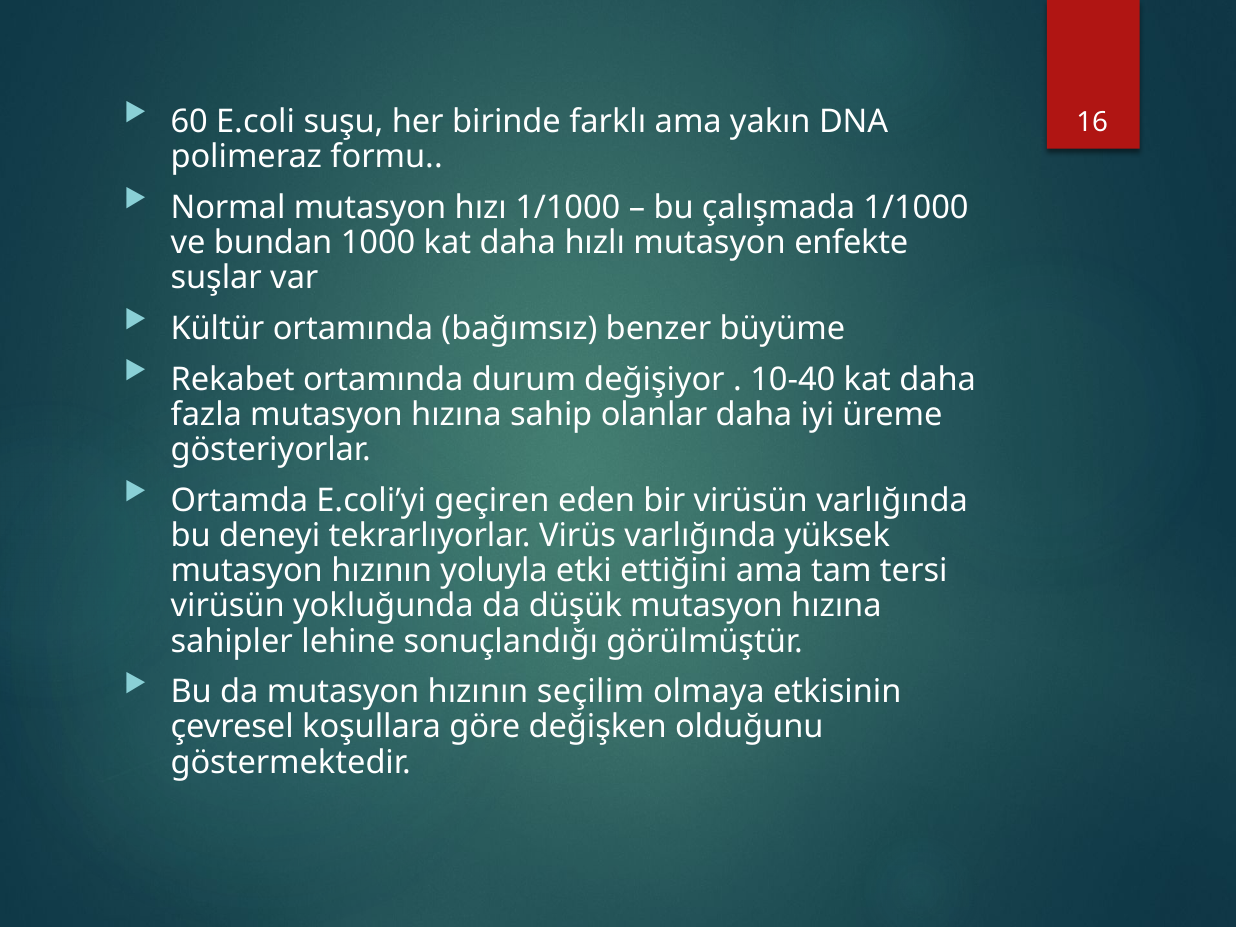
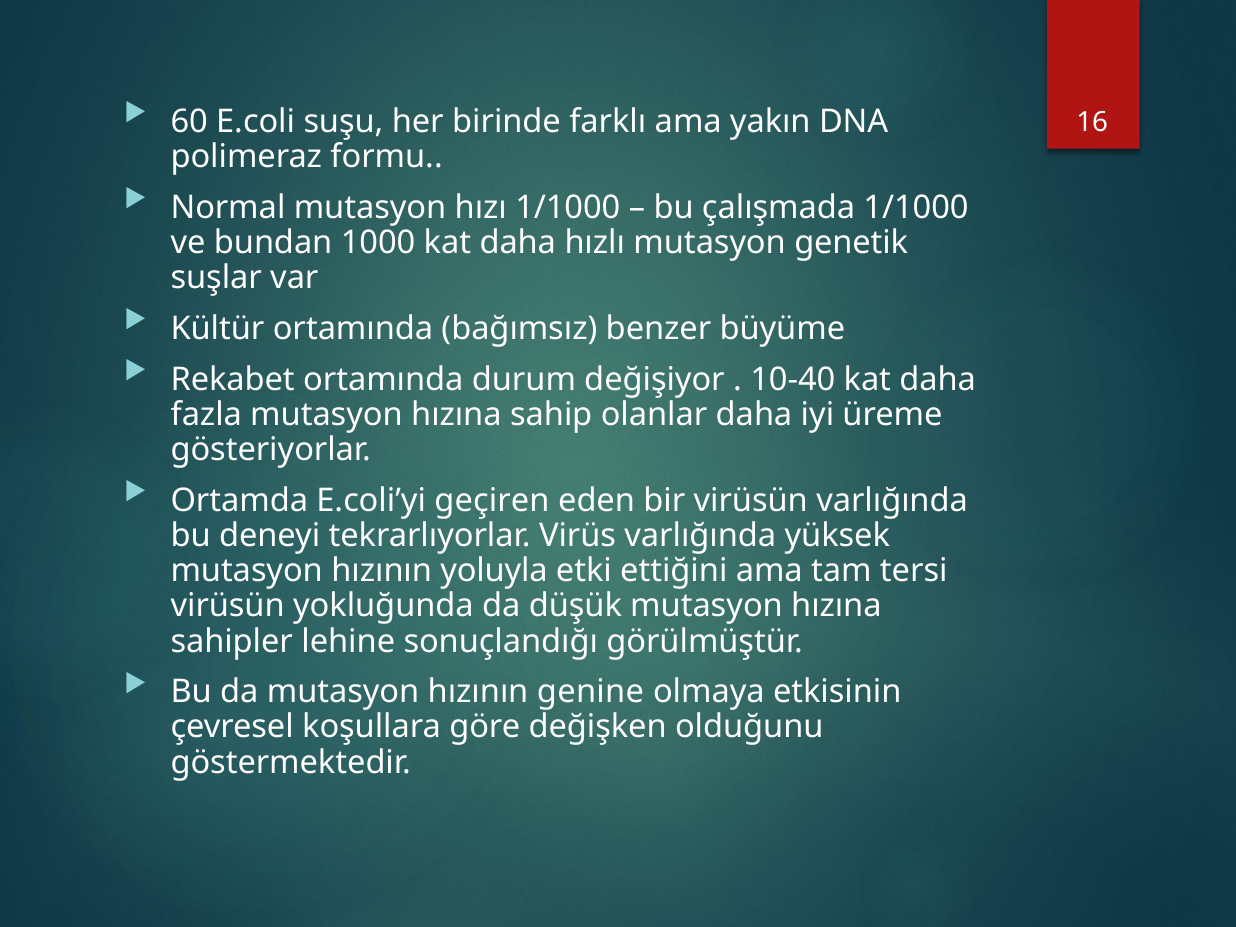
enfekte: enfekte -> genetik (851, 243)
seçilim: seçilim -> genine (591, 692)
